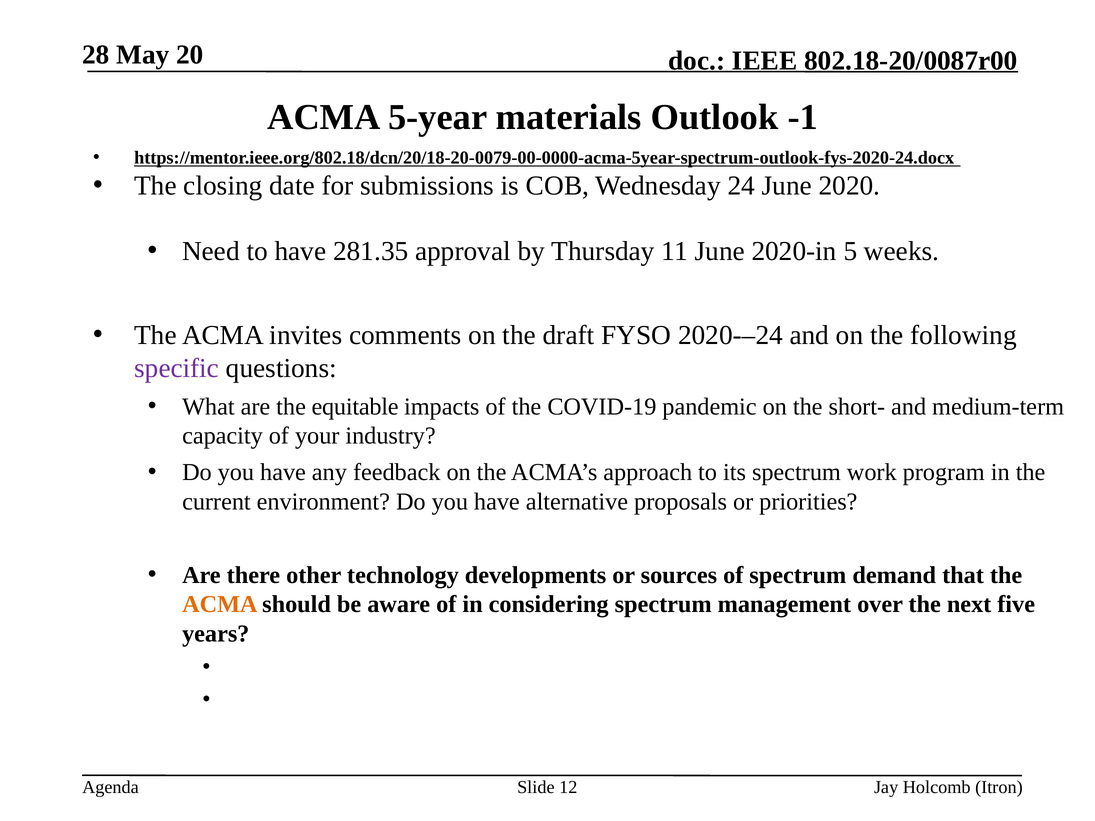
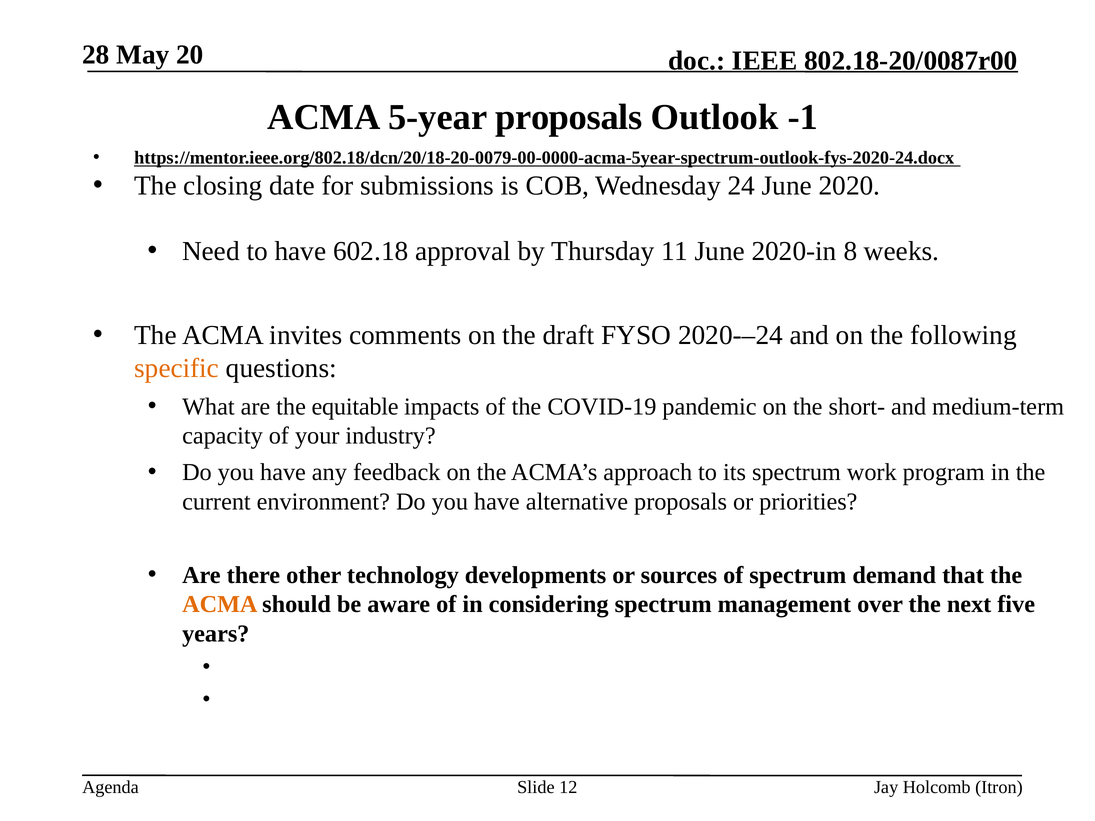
5-year materials: materials -> proposals (569, 117)
281.35: 281.35 -> 602.18 (371, 251)
5: 5 -> 8 (850, 251)
specific colour: purple -> orange (177, 368)
